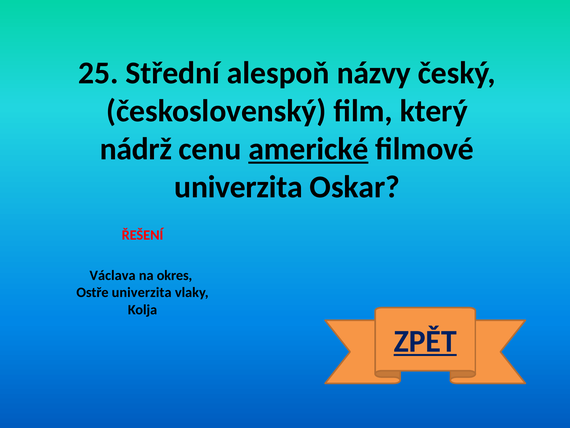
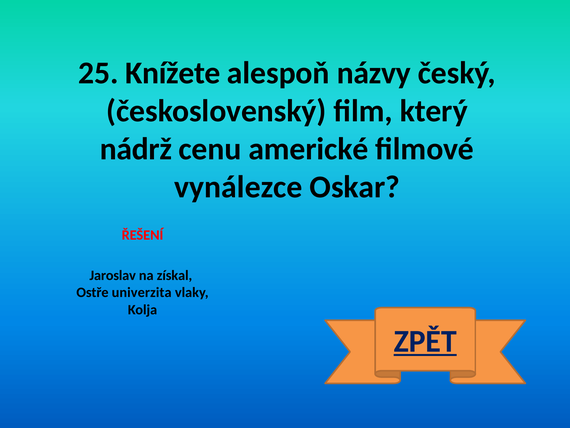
Střední: Střední -> Knížete (173, 73)
americké underline: present -> none (308, 149)
univerzita: univerzita -> vynálezce (238, 187)
Václava: Václava -> Jaroslav (113, 275)
okres: okres -> získal (174, 275)
